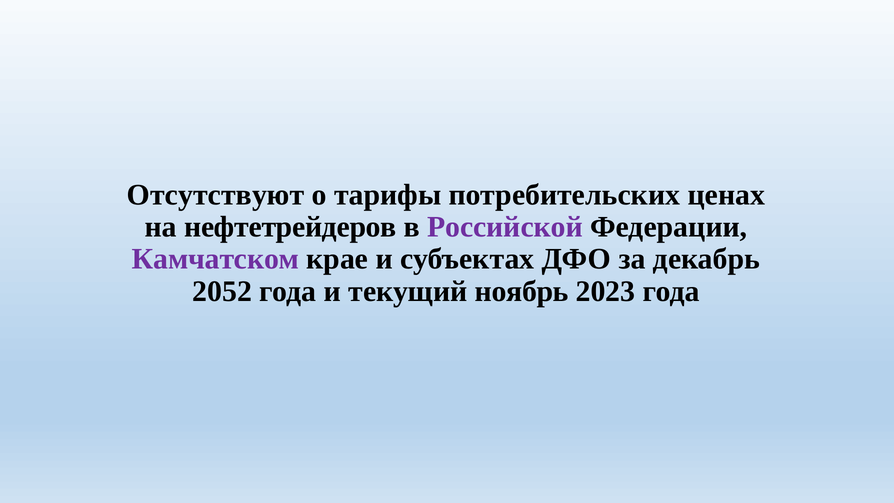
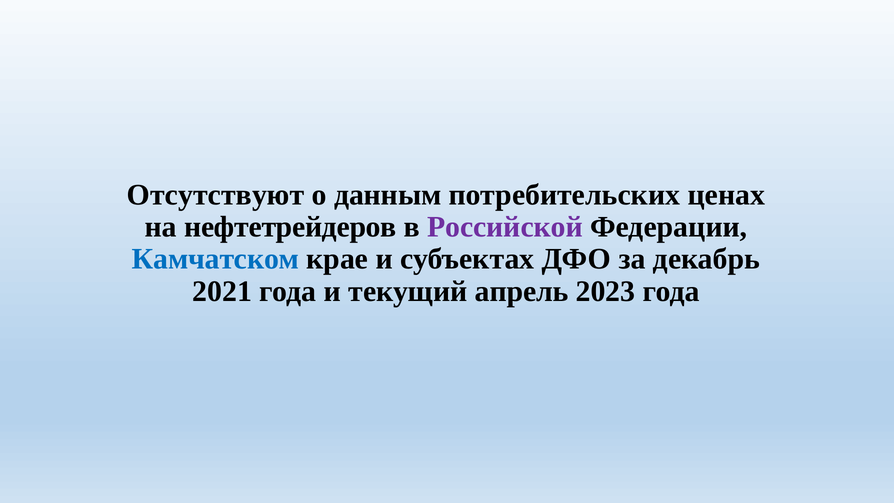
тарифы: тарифы -> данным (388, 195)
Камчатском colour: purple -> blue (215, 259)
2052: 2052 -> 2021 (222, 291)
ноябрь: ноябрь -> апрель (522, 291)
